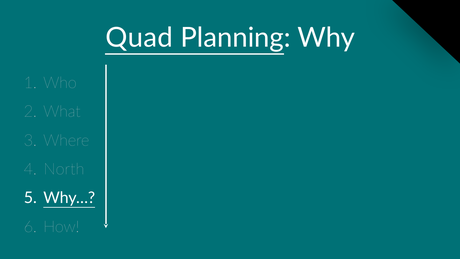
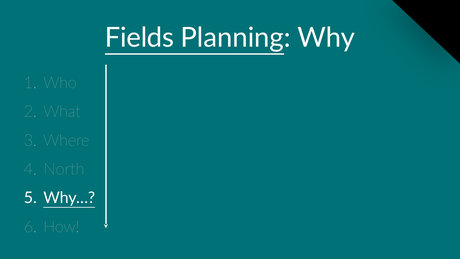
Quad: Quad -> Fields (139, 38)
